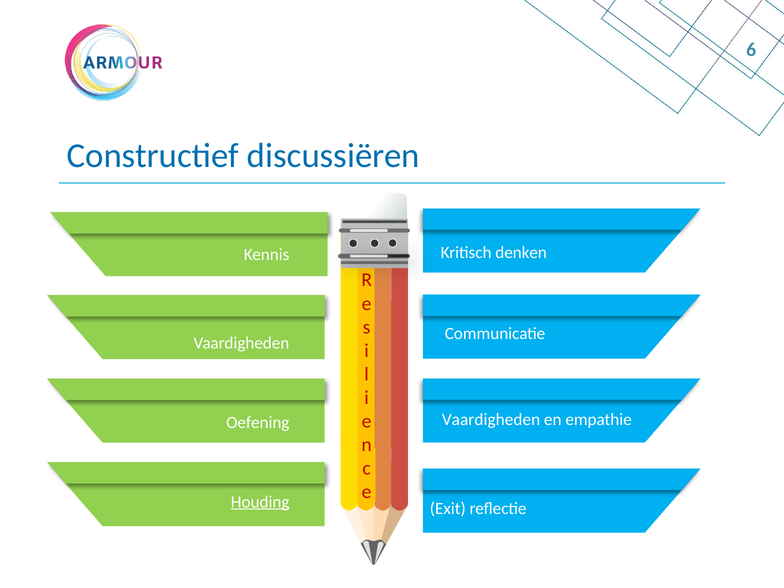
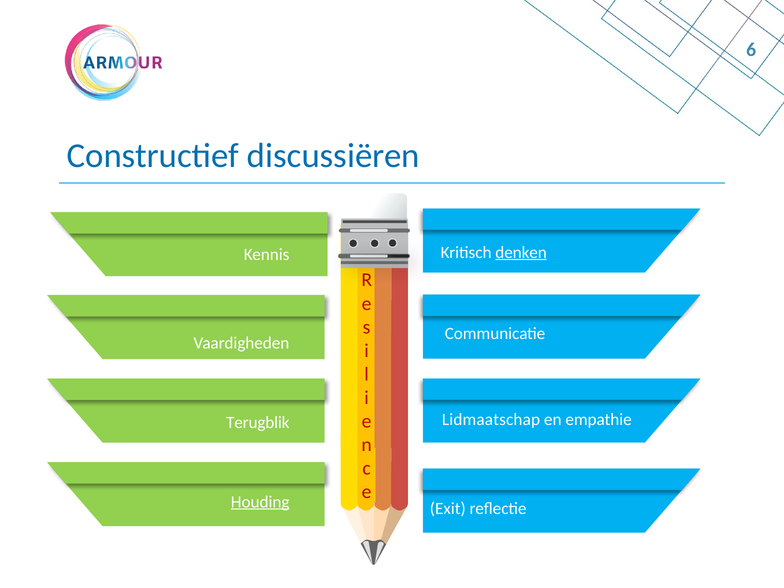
denken underline: none -> present (521, 252)
Vaardigheden: Vaardigheden -> Lidmaatschap (491, 420)
Oefening: Oefening -> Terugblik (258, 423)
